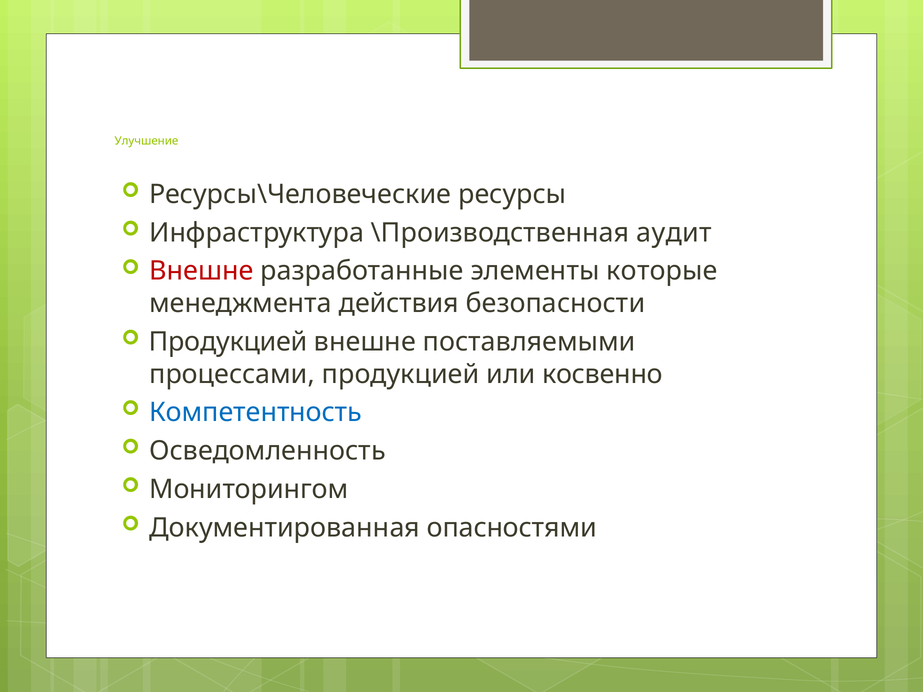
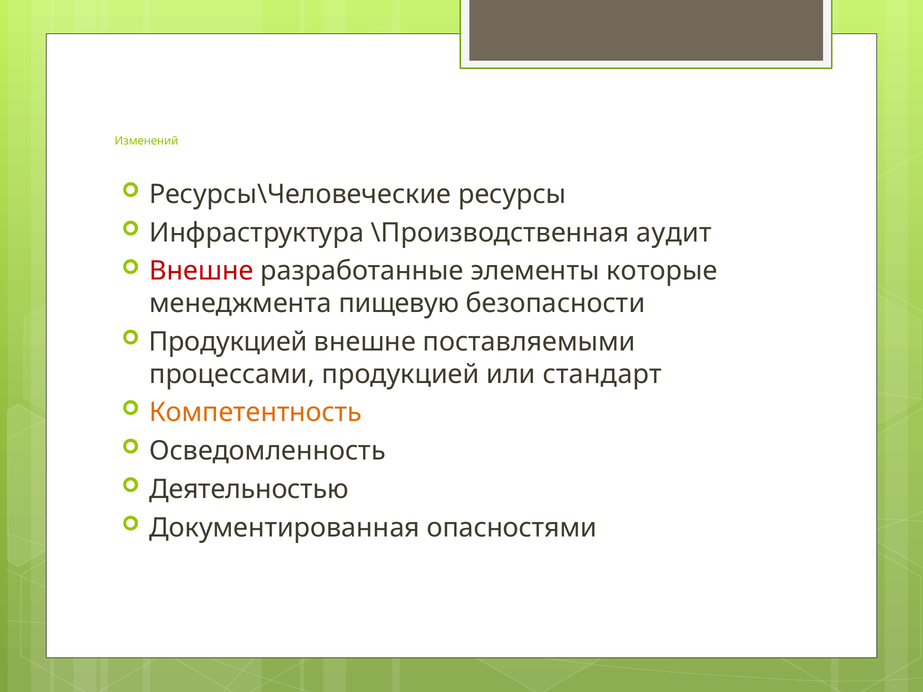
Улучшение: Улучшение -> Изменений (146, 141)
действия: действия -> пищевую (399, 304)
косвенно: косвенно -> стандарт (602, 374)
Компетентность colour: blue -> orange (256, 413)
Мониторингом: Мониторингом -> Деятельностью (249, 490)
